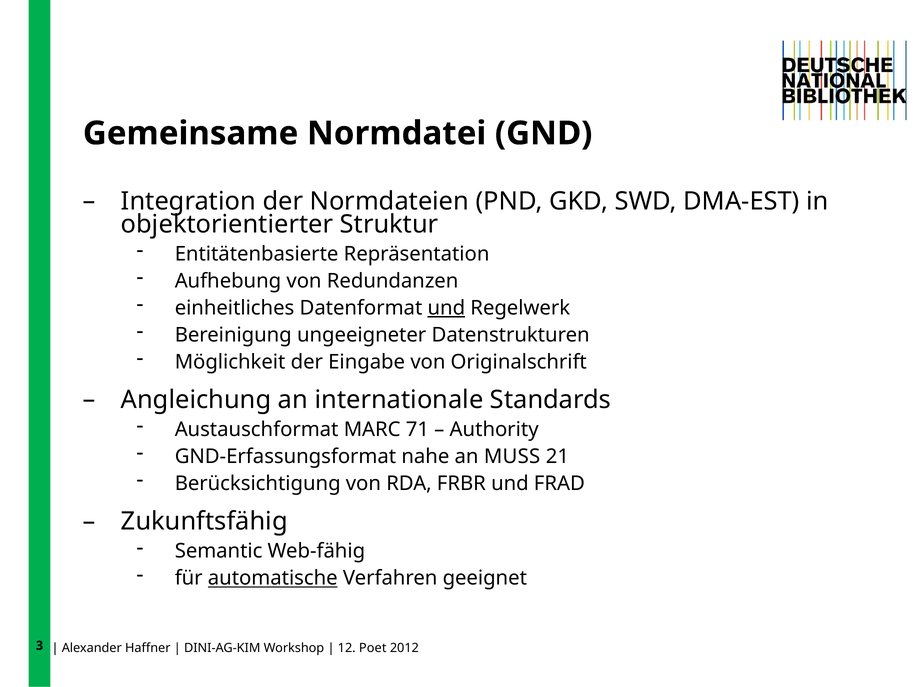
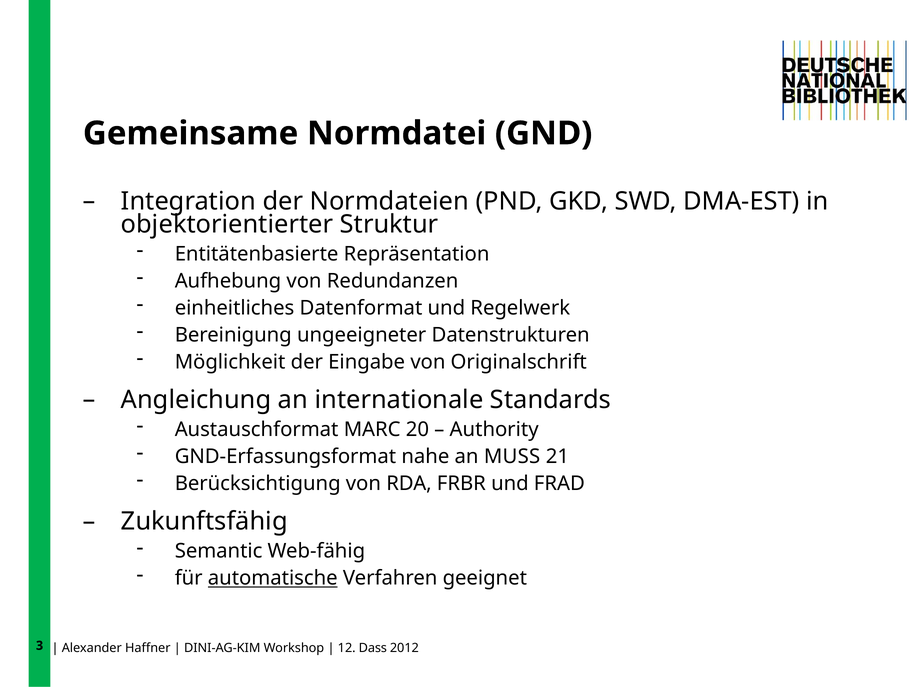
und underline: present -> none (446, 308)
71: 71 -> 20 (417, 430)
Poet: Poet -> Dass (373, 648)
